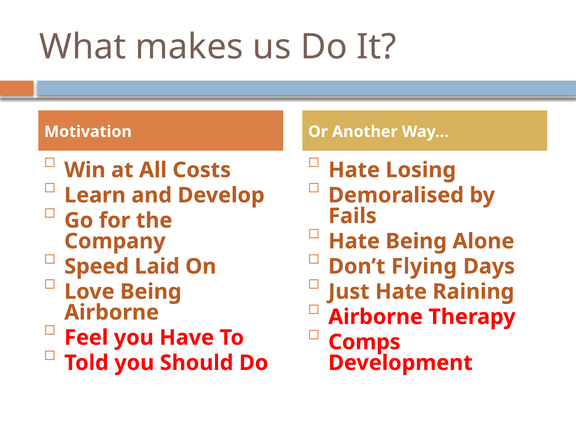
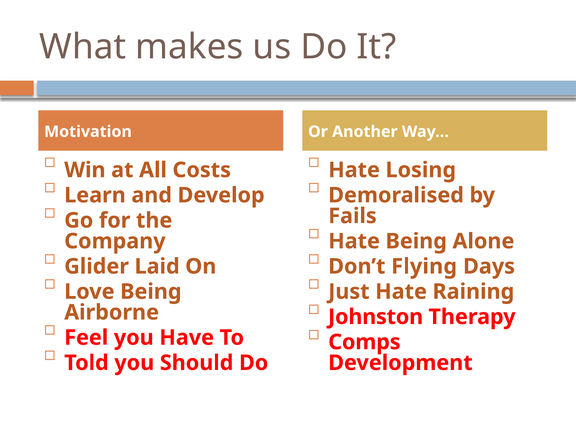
Speed: Speed -> Glider (97, 266)
Airborne: Airborne -> Johnston (376, 317)
